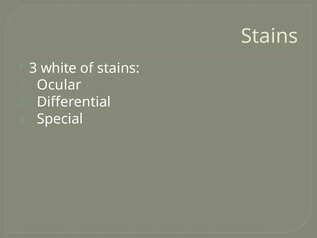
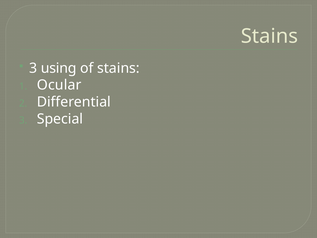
white: white -> using (59, 68)
